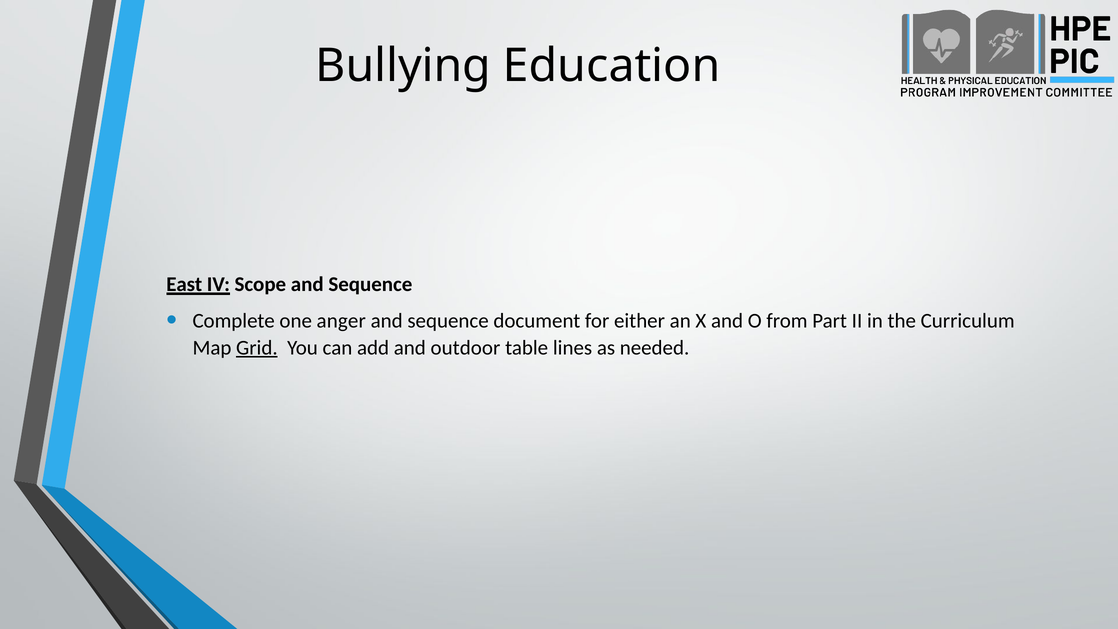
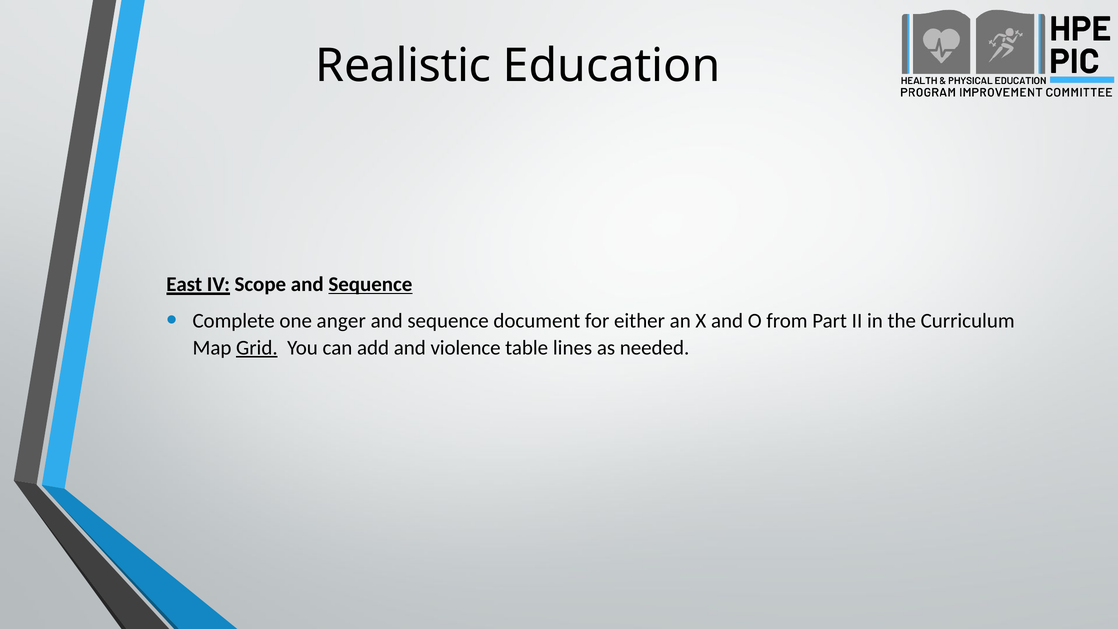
Bullying: Bullying -> Realistic (403, 66)
Sequence underline: none -> present (370, 285)
outdoor: outdoor -> violence (466, 348)
